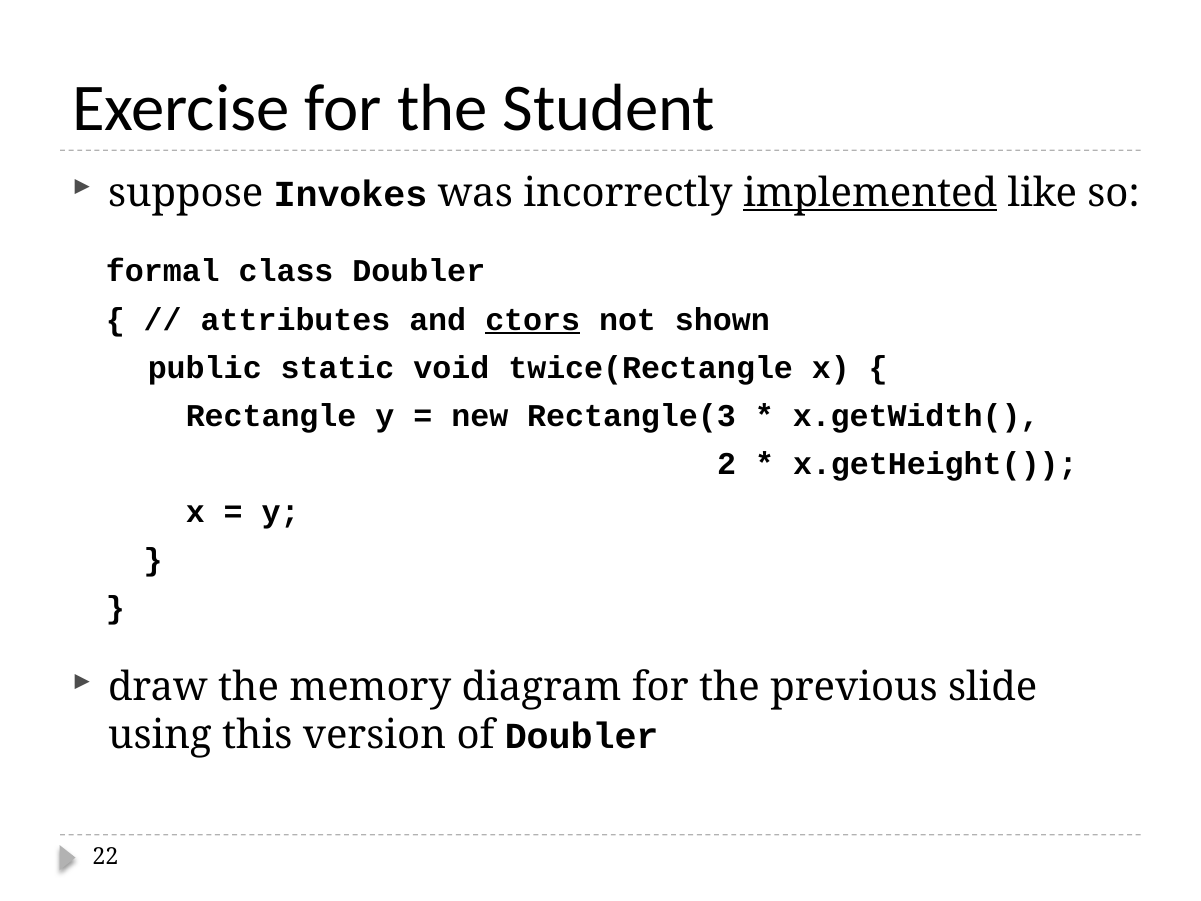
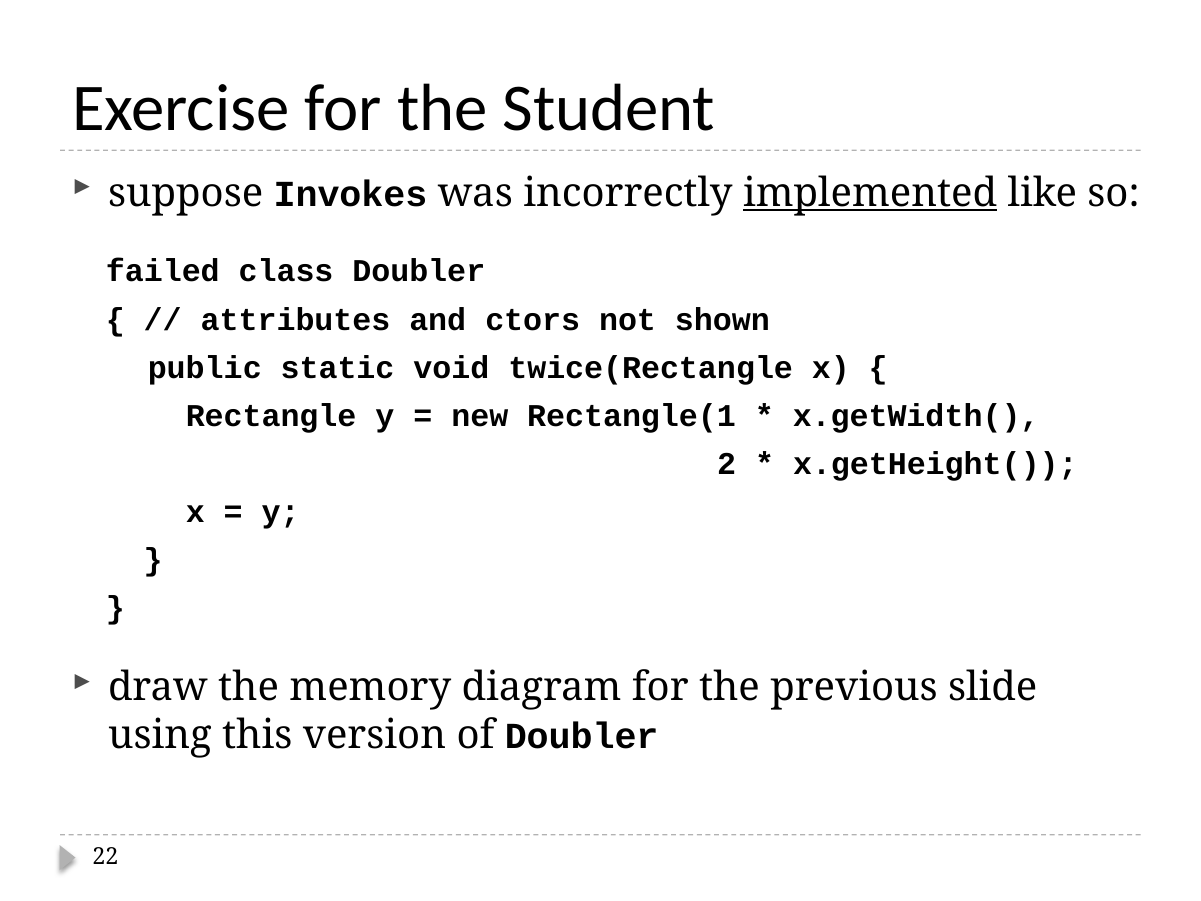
formal: formal -> failed (163, 271)
ctors underline: present -> none (533, 319)
Rectangle(3: Rectangle(3 -> Rectangle(1 (632, 416)
